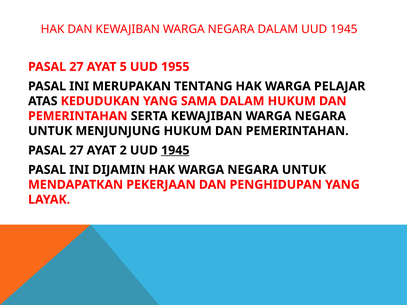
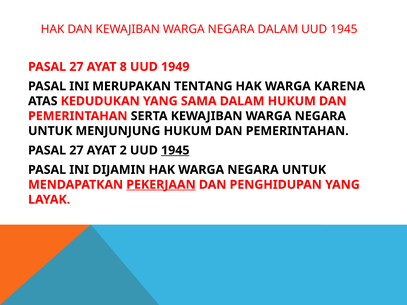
5: 5 -> 8 (123, 67)
1955: 1955 -> 1949 (175, 67)
PELAJAR: PELAJAR -> KARENA (340, 86)
PEKERJAAN underline: none -> present (161, 185)
